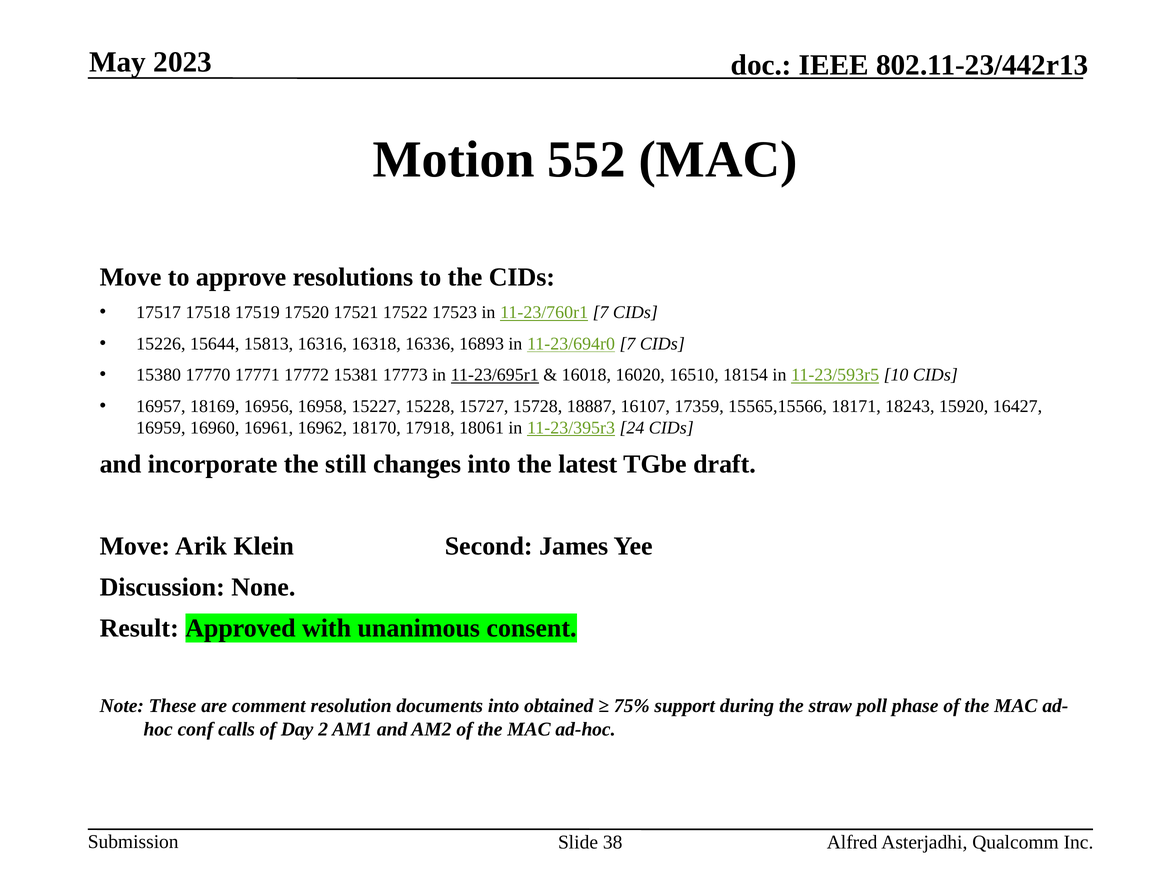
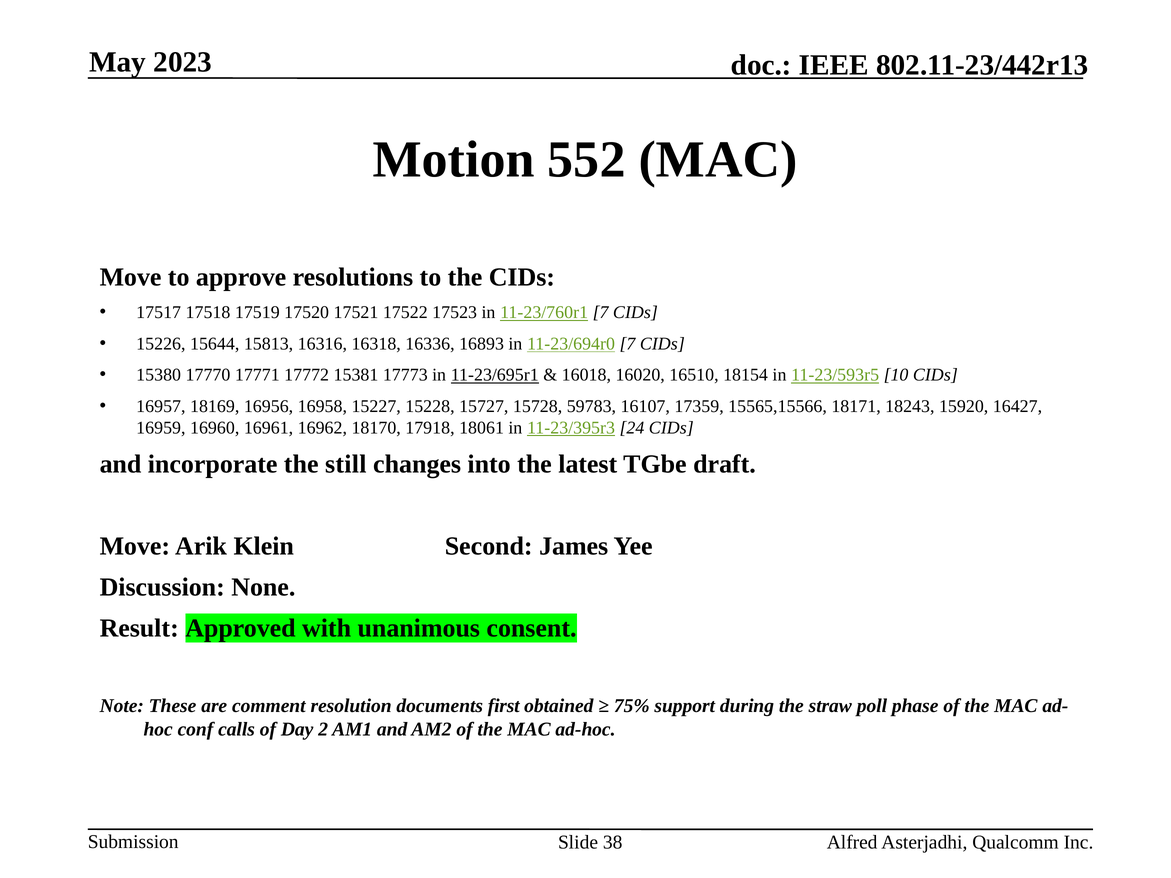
18887: 18887 -> 59783 (591, 406)
documents into: into -> first (504, 706)
